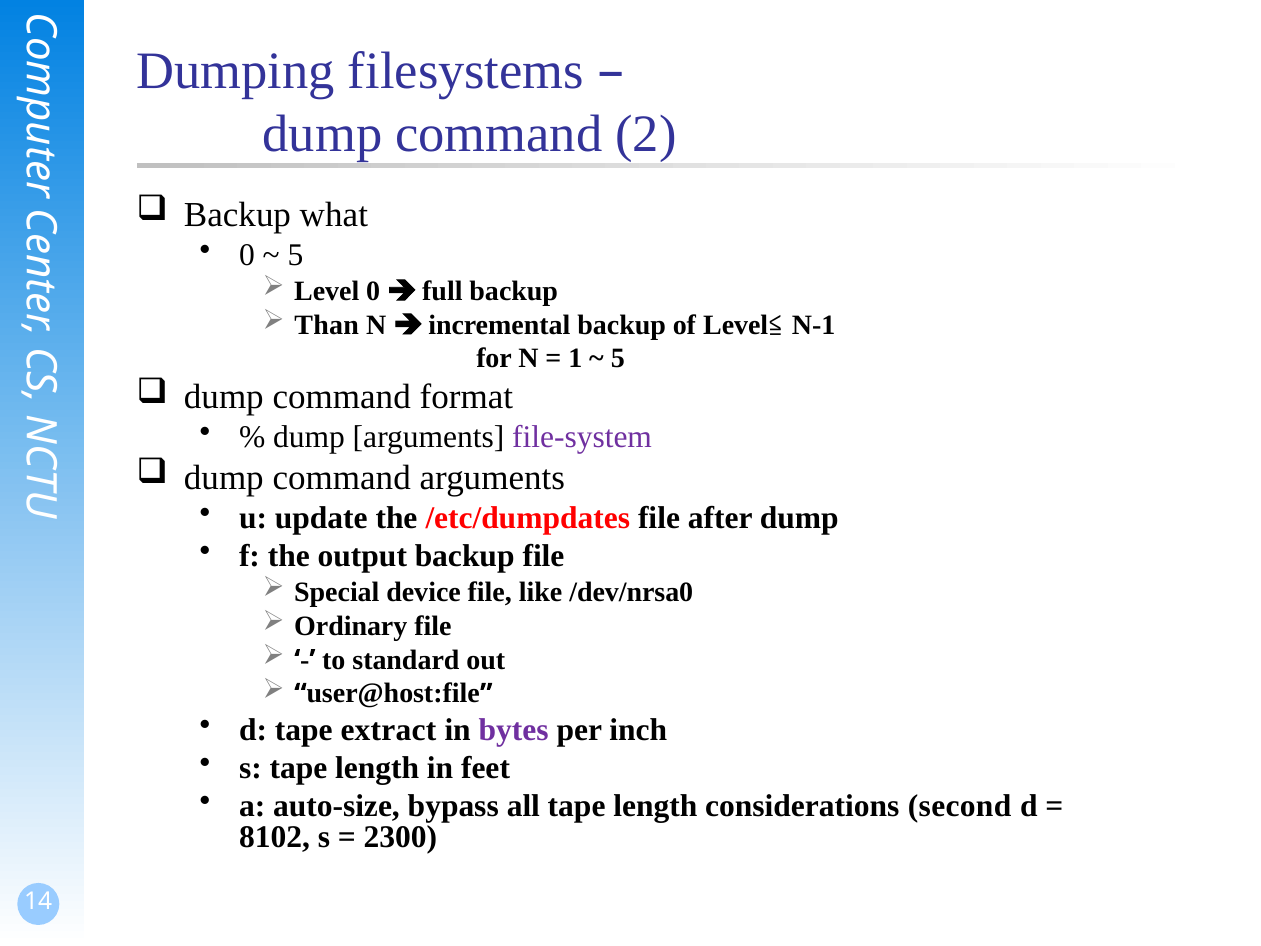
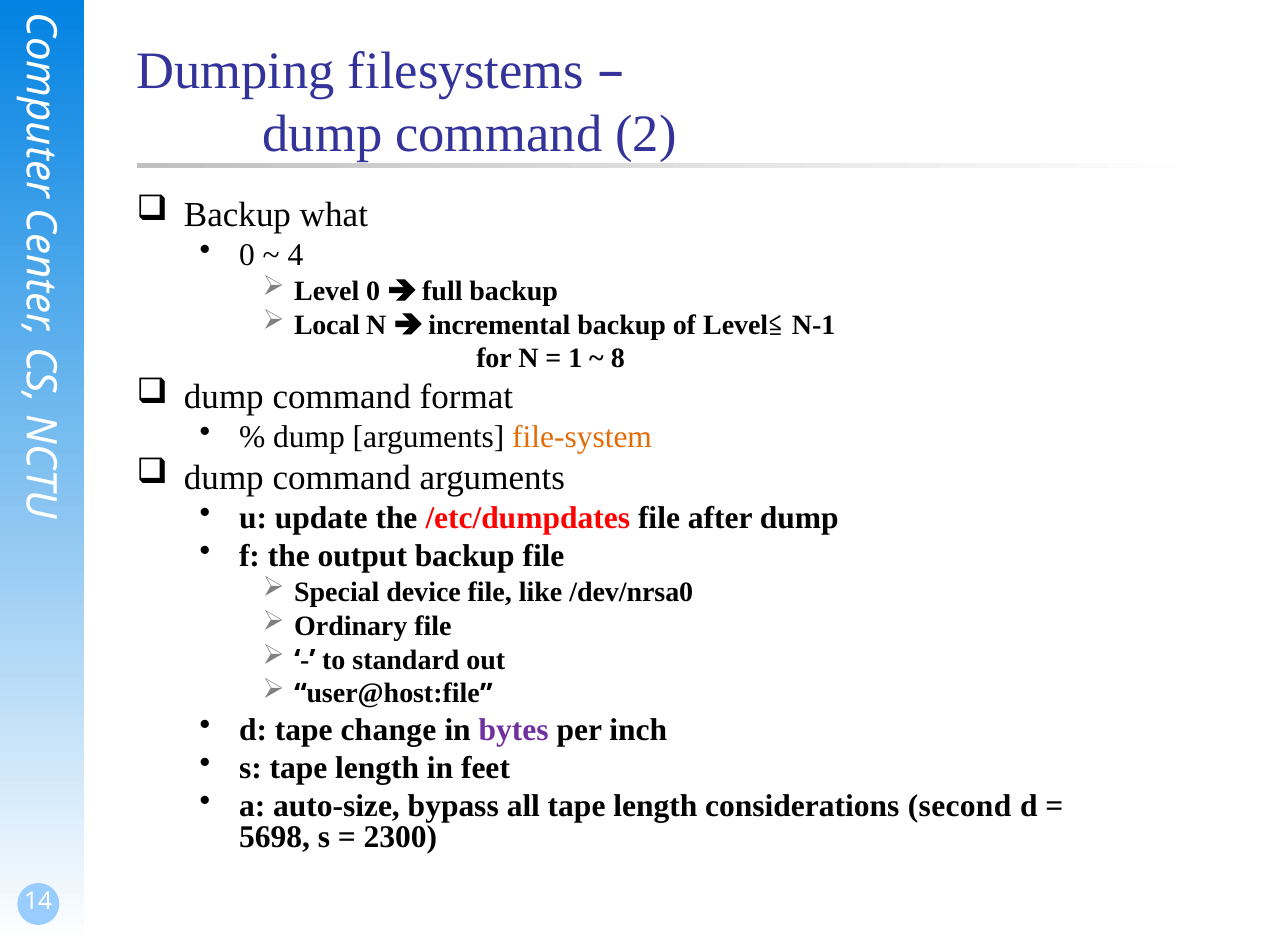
5: 5 -> 4 (295, 255)
Than: Than -> Local (327, 325)
5: 5 -> 8 (618, 359)
file-system colour: purple -> orange (582, 437)
extract: extract -> change (388, 730)
8102: 8102 -> 5698 (275, 837)
